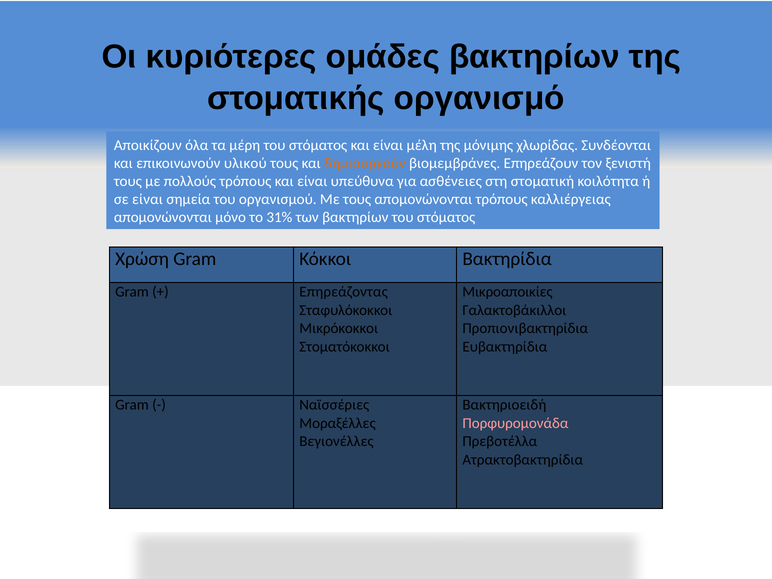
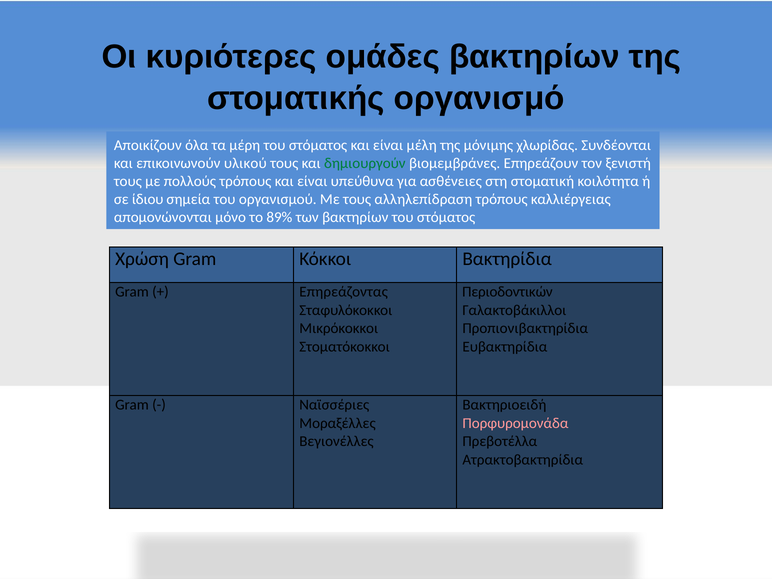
δημιουργούν colour: orange -> green (365, 163)
σε είναι: είναι -> ίδιου (148, 199)
τους απομονώνονται: απομονώνονται -> αλληλεπίδραση (423, 199)
31%: 31% -> 89% (279, 217)
Μικροαποικίες: Μικροαποικίες -> Περιοδοντικών (507, 292)
